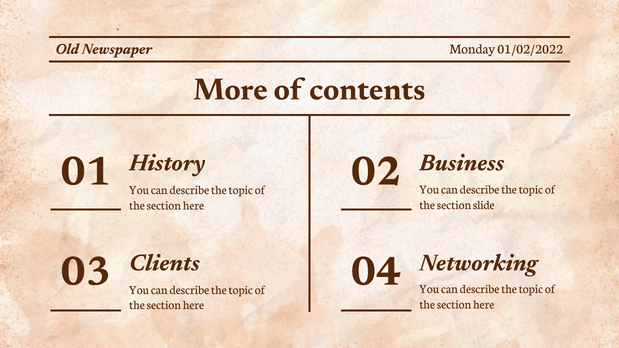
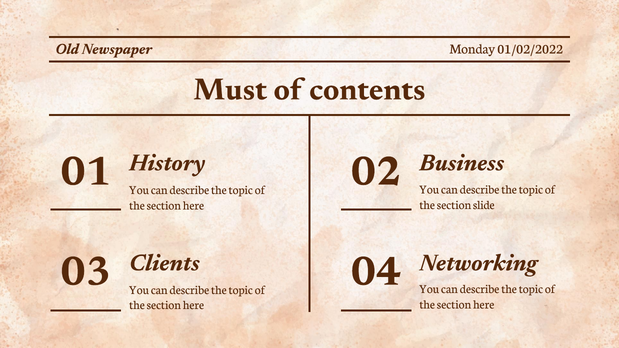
More: More -> Must (230, 89)
